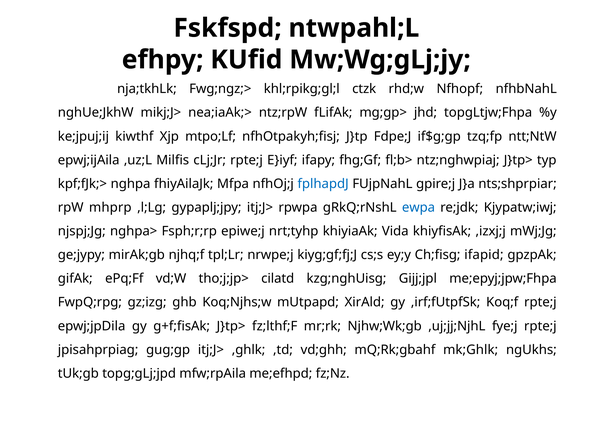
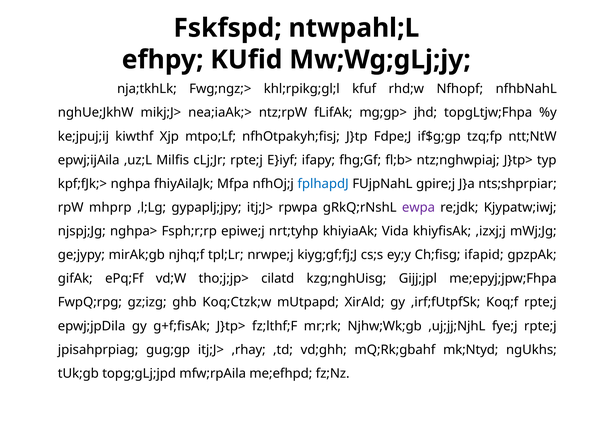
ctzk: ctzk -> kfuf (364, 89)
ewpa colour: blue -> purple (419, 207)
Koq;Njhs;w: Koq;Njhs;w -> Koq;Ctzk;w (237, 302)
,ghlk: ,ghlk -> ,rhay (249, 350)
mk;Ghlk: mk;Ghlk -> mk;Ntyd (471, 350)
